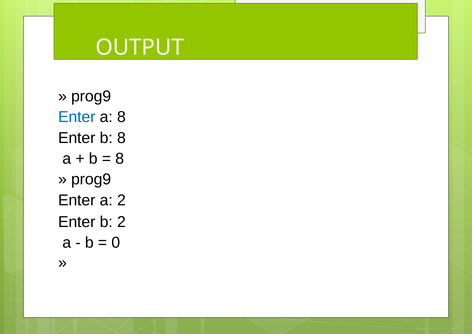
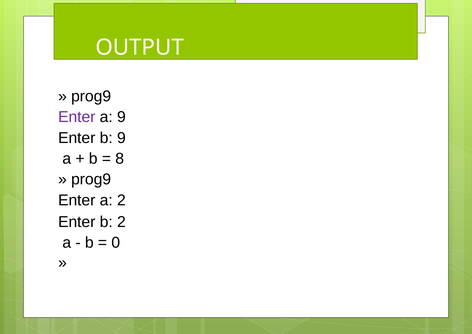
Enter colour: blue -> purple (77, 117)
a 8: 8 -> 9 (121, 117)
b 8: 8 -> 9 (121, 138)
